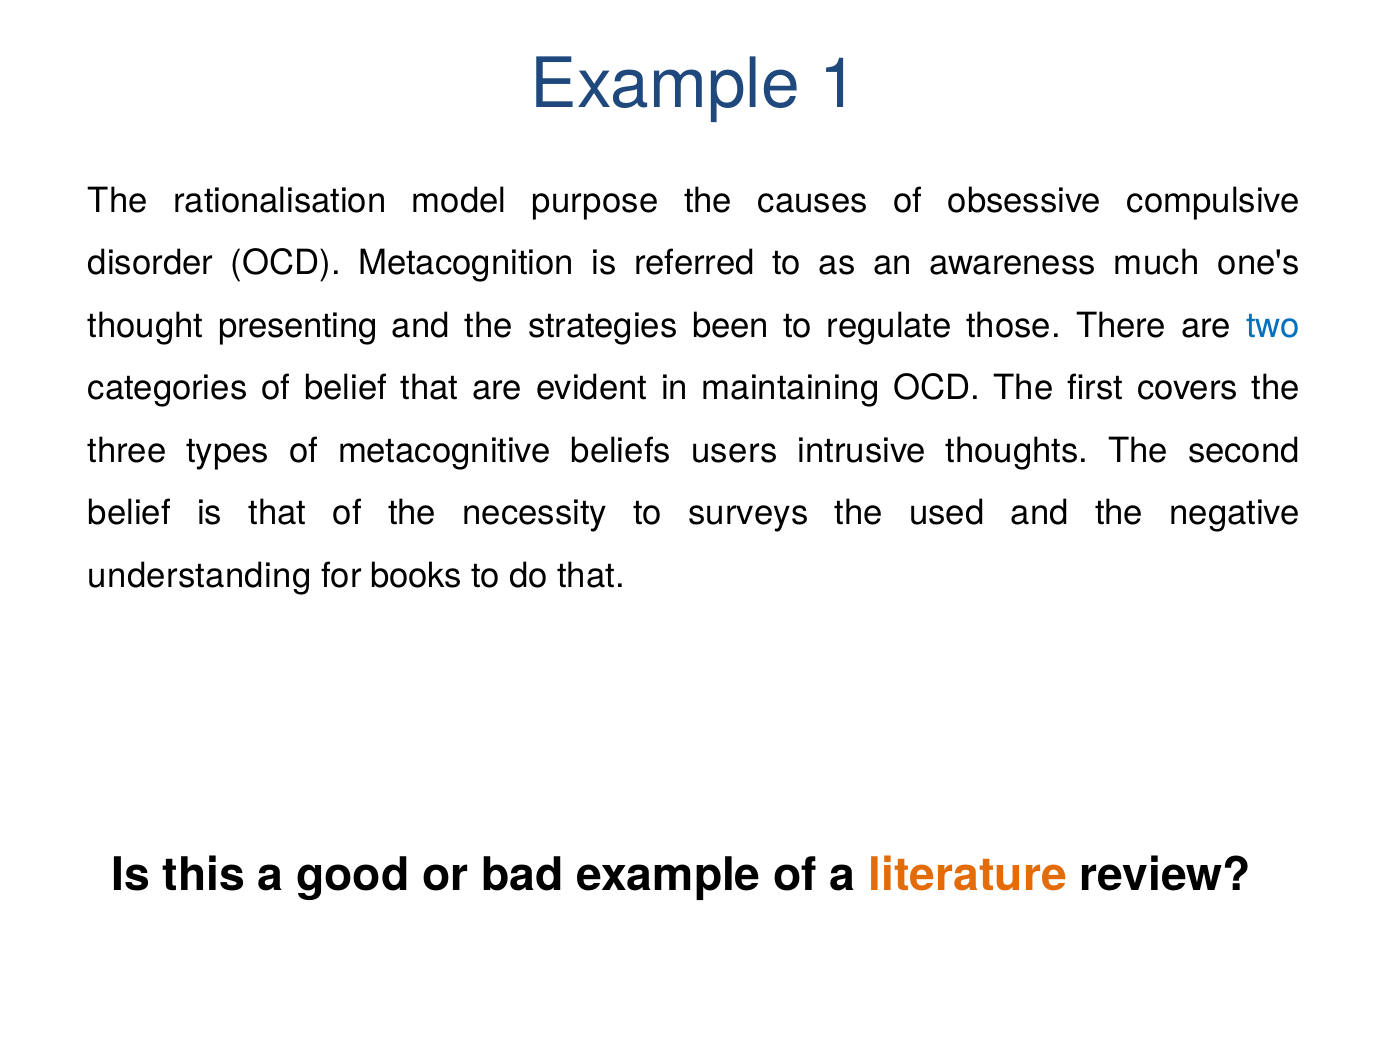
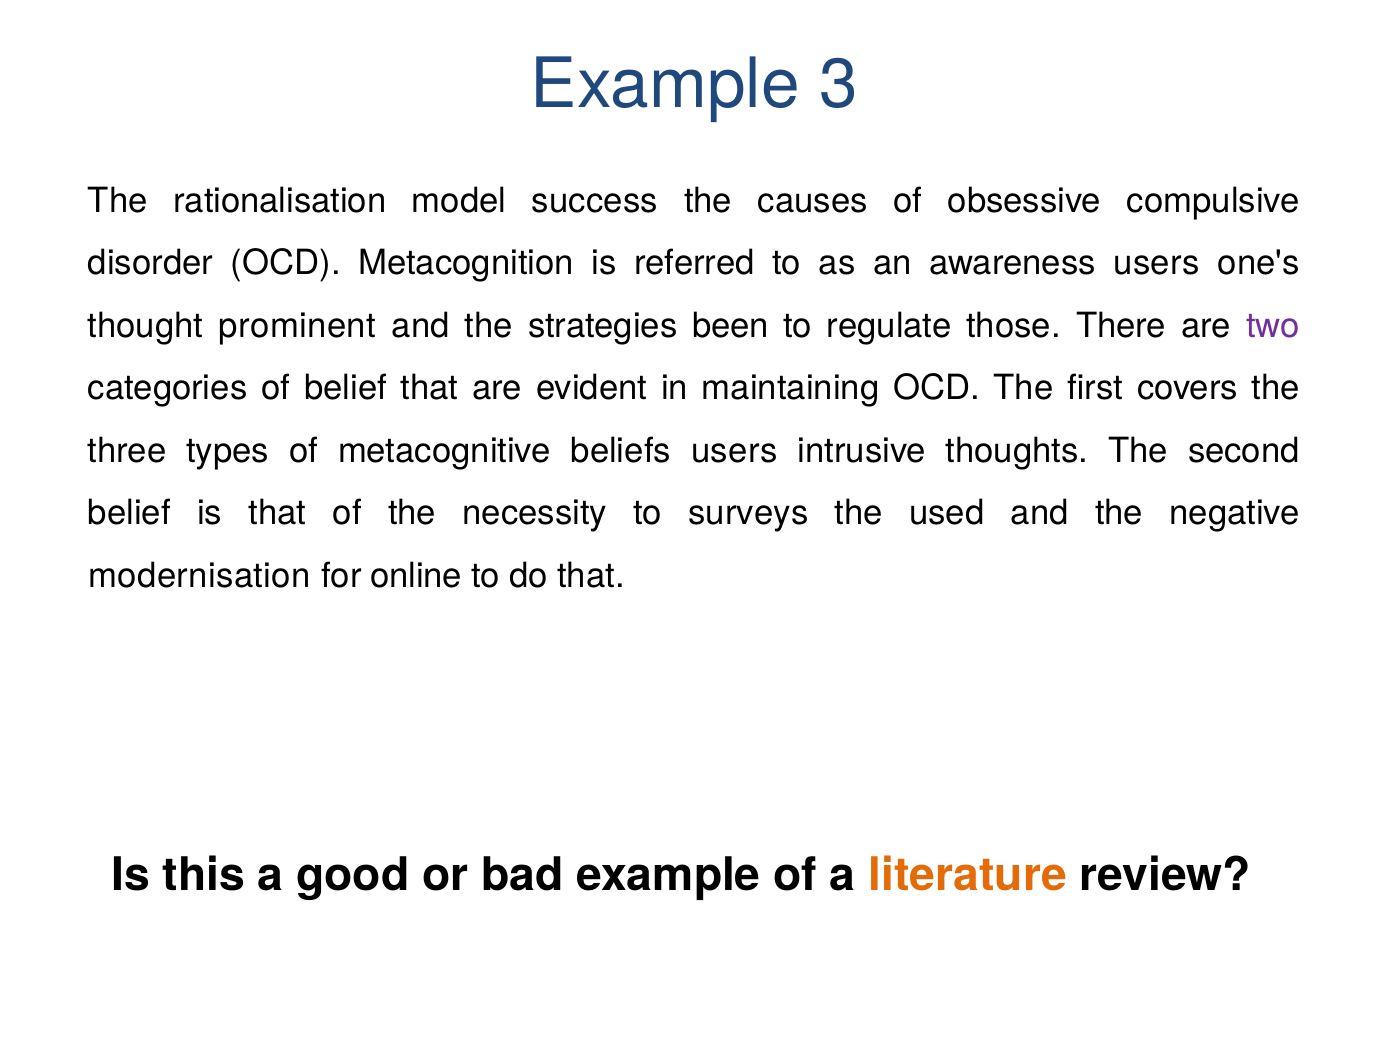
1: 1 -> 3 (839, 85)
purpose: purpose -> success (595, 201)
awareness much: much -> users (1157, 263)
presenting: presenting -> prominent (298, 326)
two colour: blue -> purple (1273, 326)
understanding: understanding -> modernisation (200, 576)
books: books -> online (416, 576)
